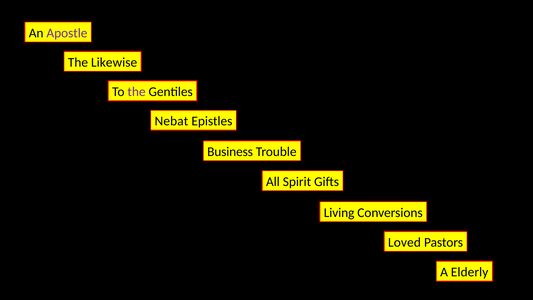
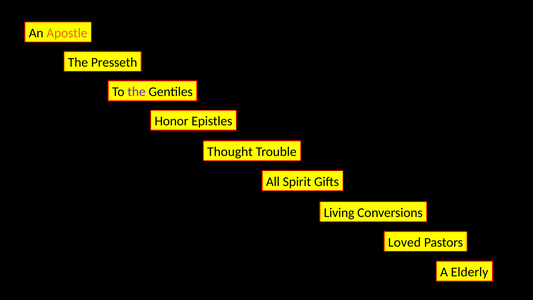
Apostle colour: purple -> orange (67, 33)
Likewise: Likewise -> Presseth (114, 62)
Nebat: Nebat -> Honor (172, 121)
Business: Business -> Thought (230, 152)
